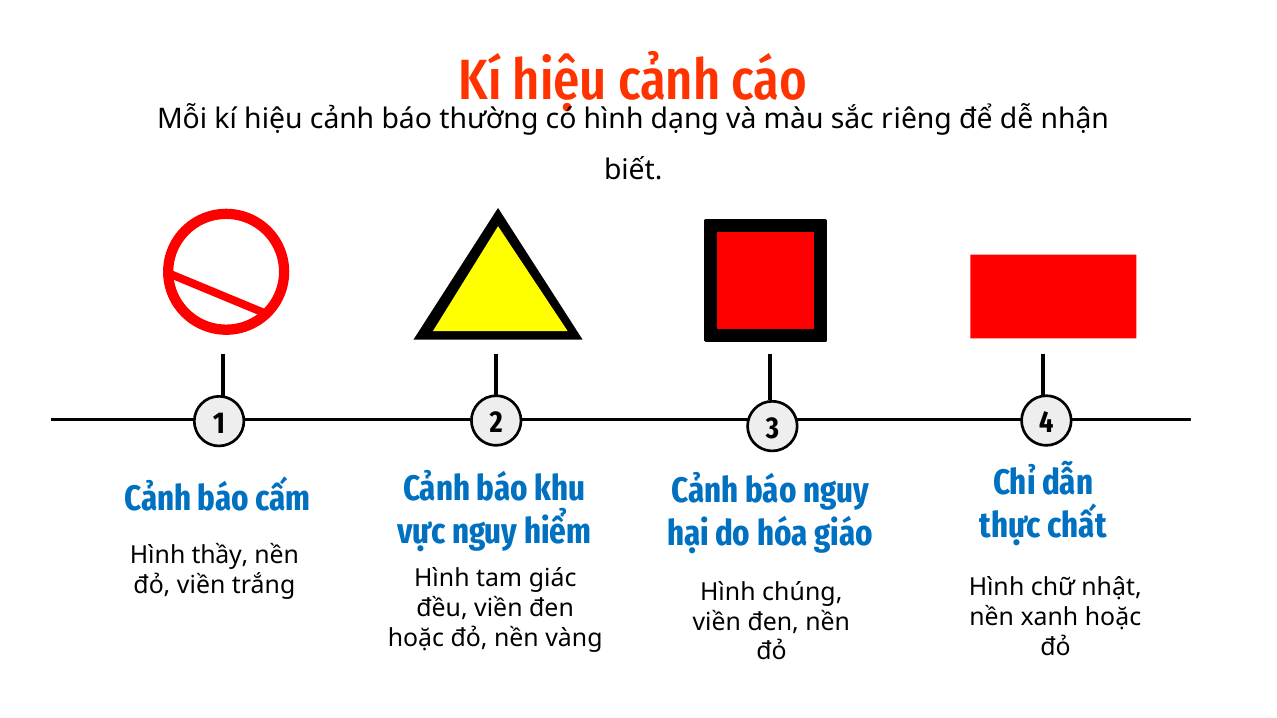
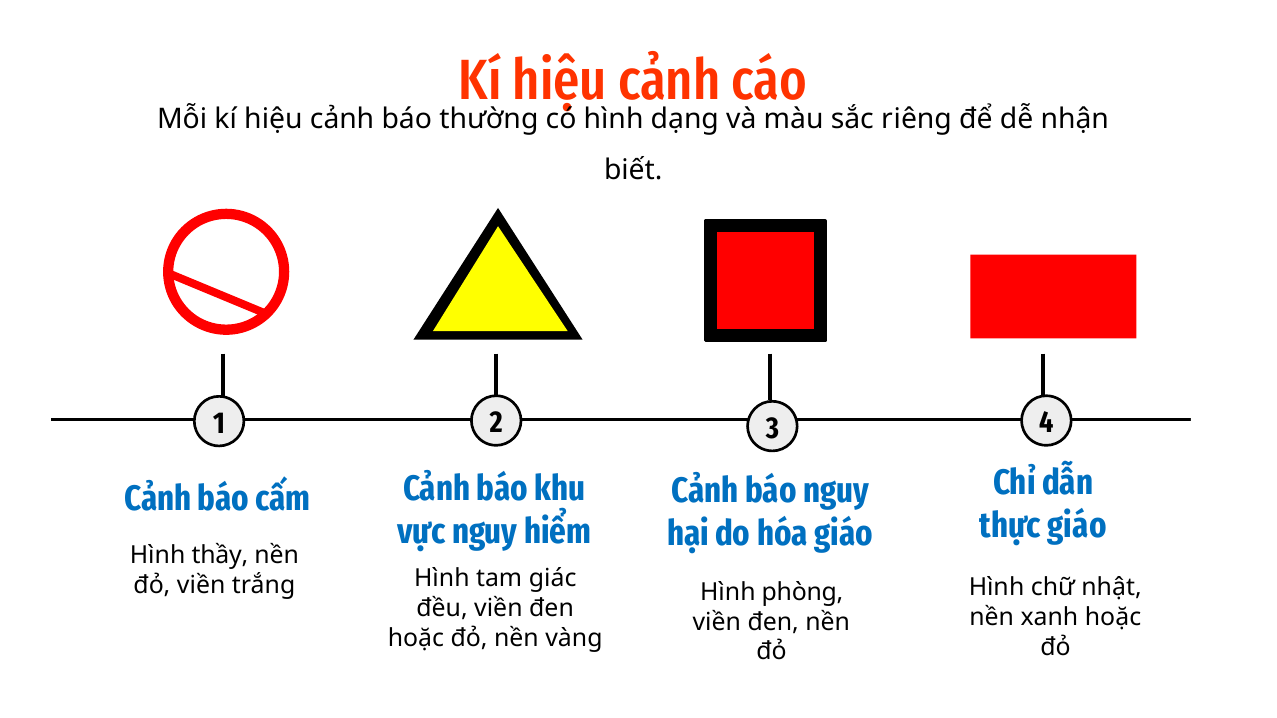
thực chất: chất -> giáo (1077, 526)
chúng: chúng -> phòng (802, 592)
